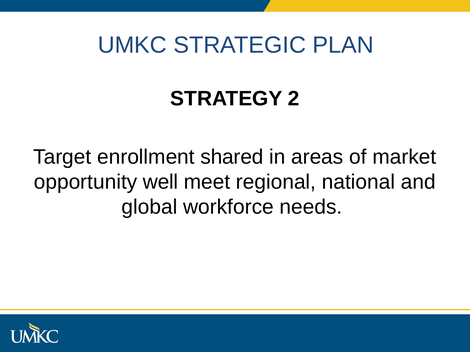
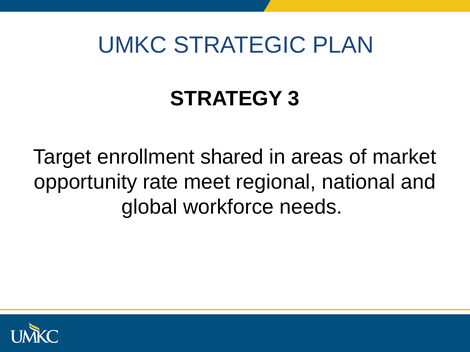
2: 2 -> 3 (294, 99)
well: well -> rate (161, 182)
